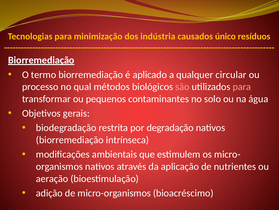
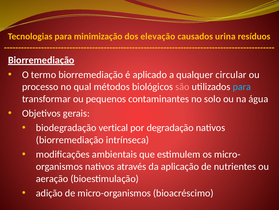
indústria: indústria -> elevação (158, 36)
único: único -> urina (225, 36)
para colour: pink -> light blue (242, 86)
restrita: restrita -> vertical (113, 127)
